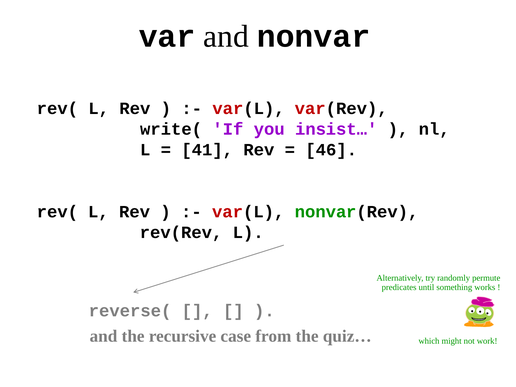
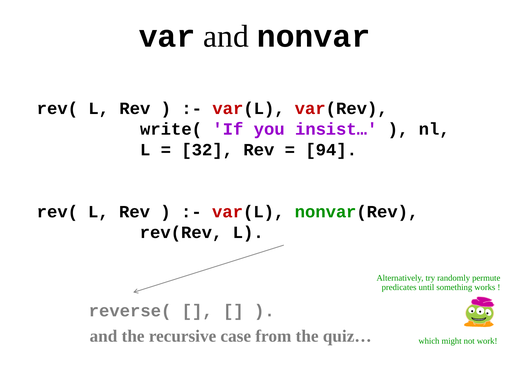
41: 41 -> 32 (207, 150)
46: 46 -> 94 (331, 150)
